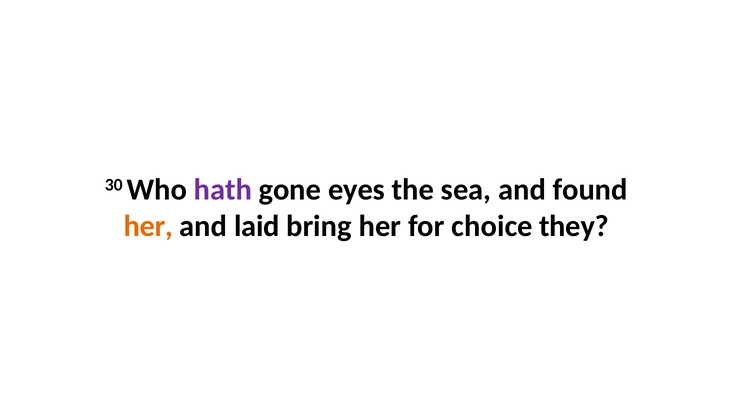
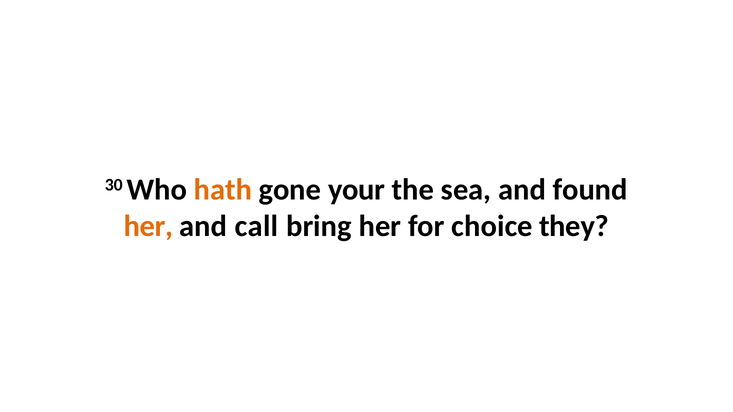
hath colour: purple -> orange (223, 190)
eyes: eyes -> your (357, 190)
laid: laid -> call (257, 227)
